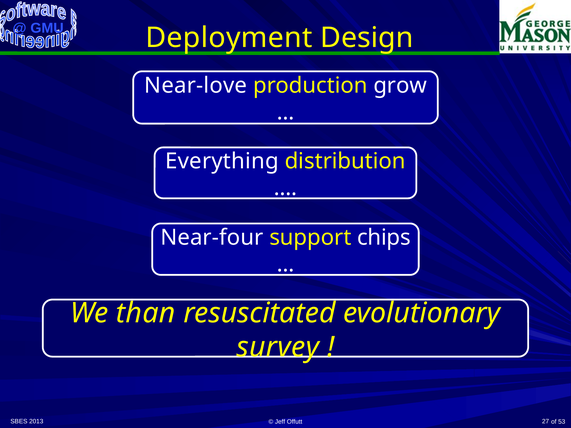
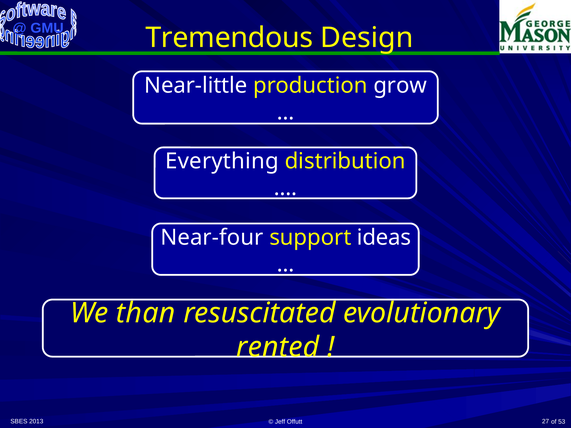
Deployment: Deployment -> Tremendous (229, 38)
Near-love: Near-love -> Near-little (196, 86)
chips: chips -> ideas (384, 238)
survey: survey -> rented (278, 347)
